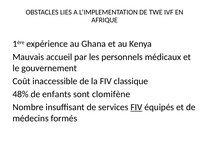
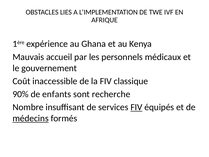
48%: 48% -> 90% (21, 94)
clomifène: clomifène -> recherche (111, 94)
médecins underline: none -> present (31, 118)
